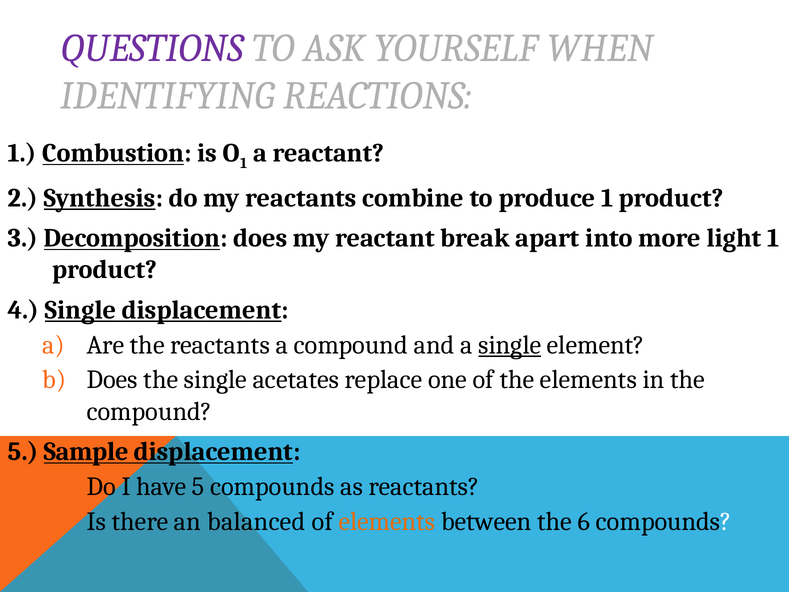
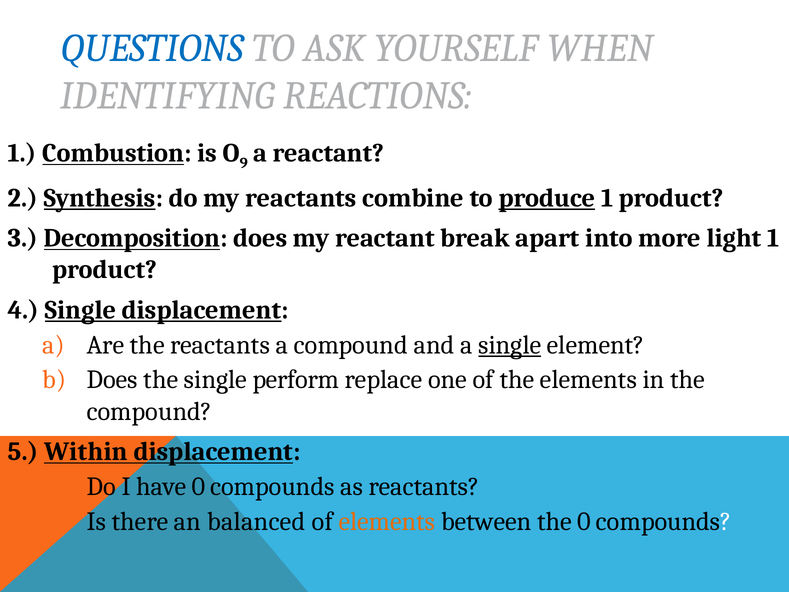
QUESTIONS colour: purple -> blue (152, 48)
1: 1 -> 9 (244, 163)
produce underline: none -> present (547, 198)
acetates: acetates -> perform (296, 380)
Sample: Sample -> Within (86, 452)
have 5: 5 -> 0 (198, 486)
the 6: 6 -> 0 (584, 521)
